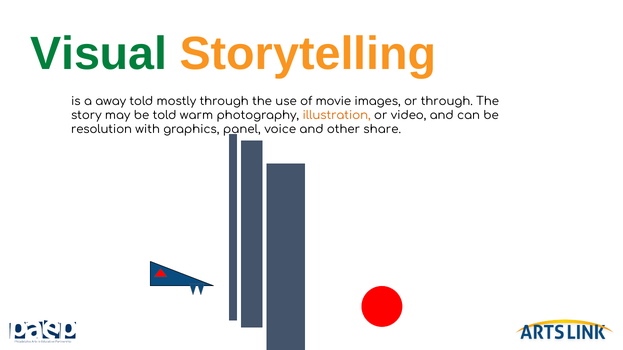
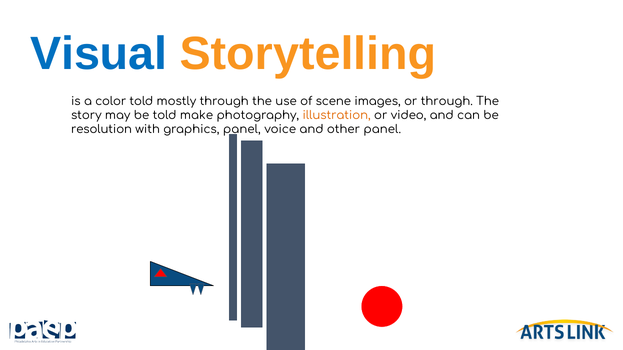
Visual colour: green -> blue (99, 54)
away: away -> color (111, 101)
movie: movie -> scene (333, 101)
warm: warm -> make (196, 115)
other share: share -> panel (382, 130)
